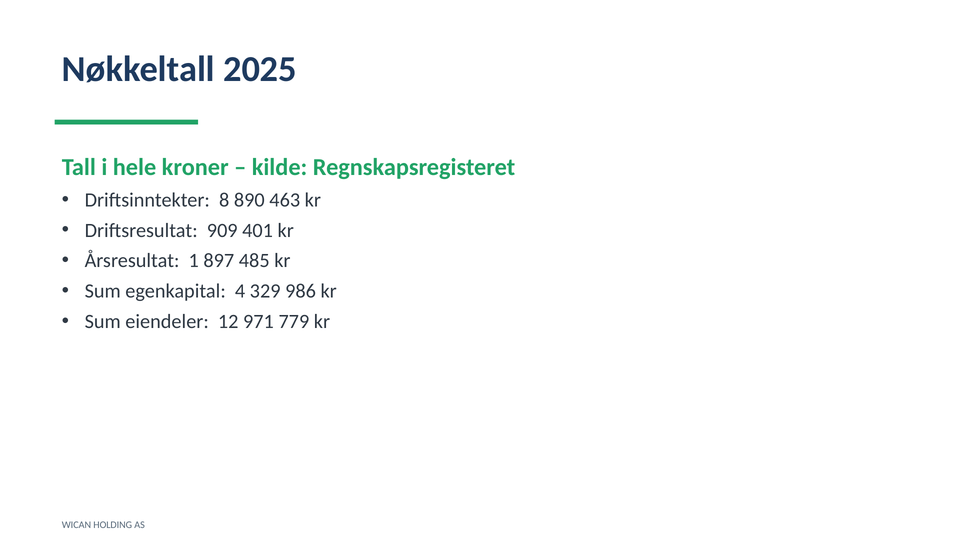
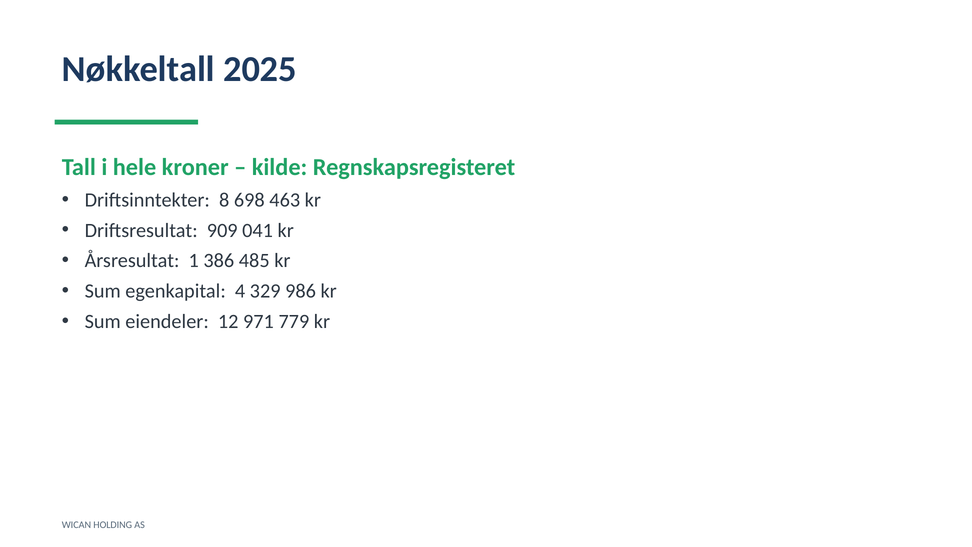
890: 890 -> 698 (249, 200)
401: 401 -> 041 (258, 230)
897: 897 -> 386 (219, 261)
